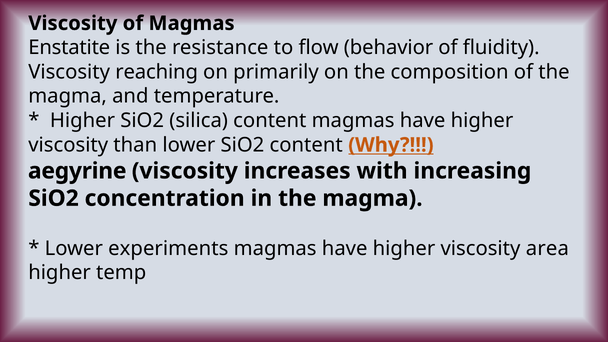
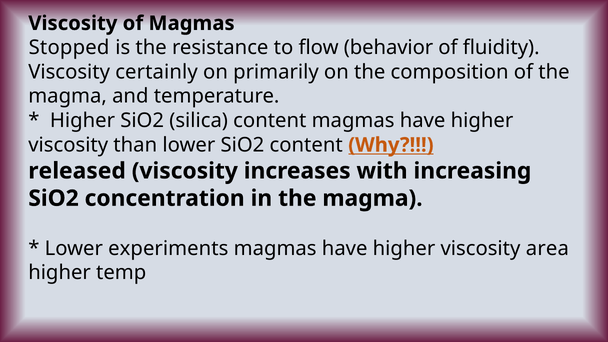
Enstatite: Enstatite -> Stopped (69, 48)
reaching: reaching -> certainly (157, 72)
aegyrine: aegyrine -> released (77, 171)
